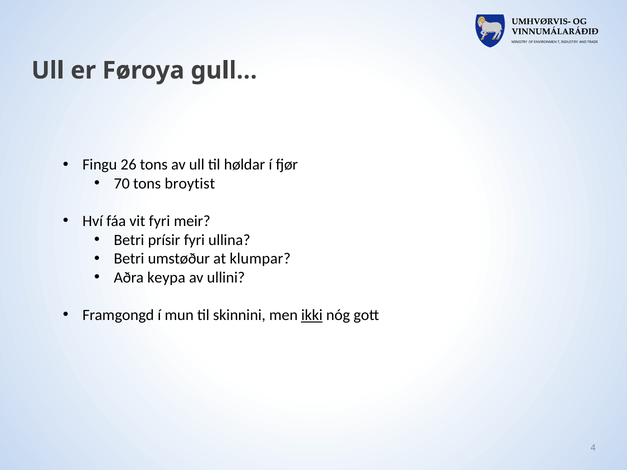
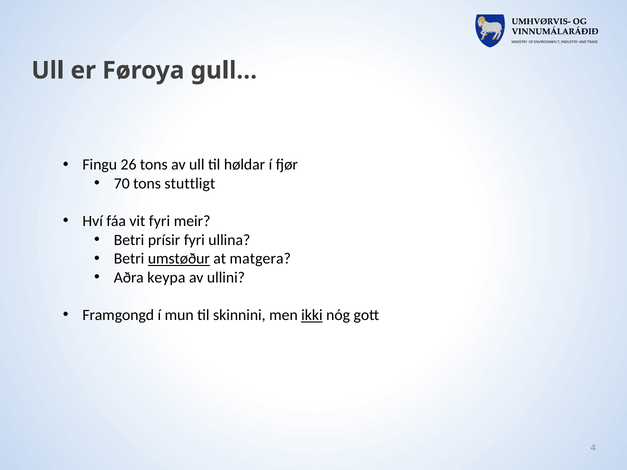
broytist: broytist -> stuttligt (190, 184)
umstøður underline: none -> present (179, 259)
klumpar: klumpar -> matgera (260, 259)
